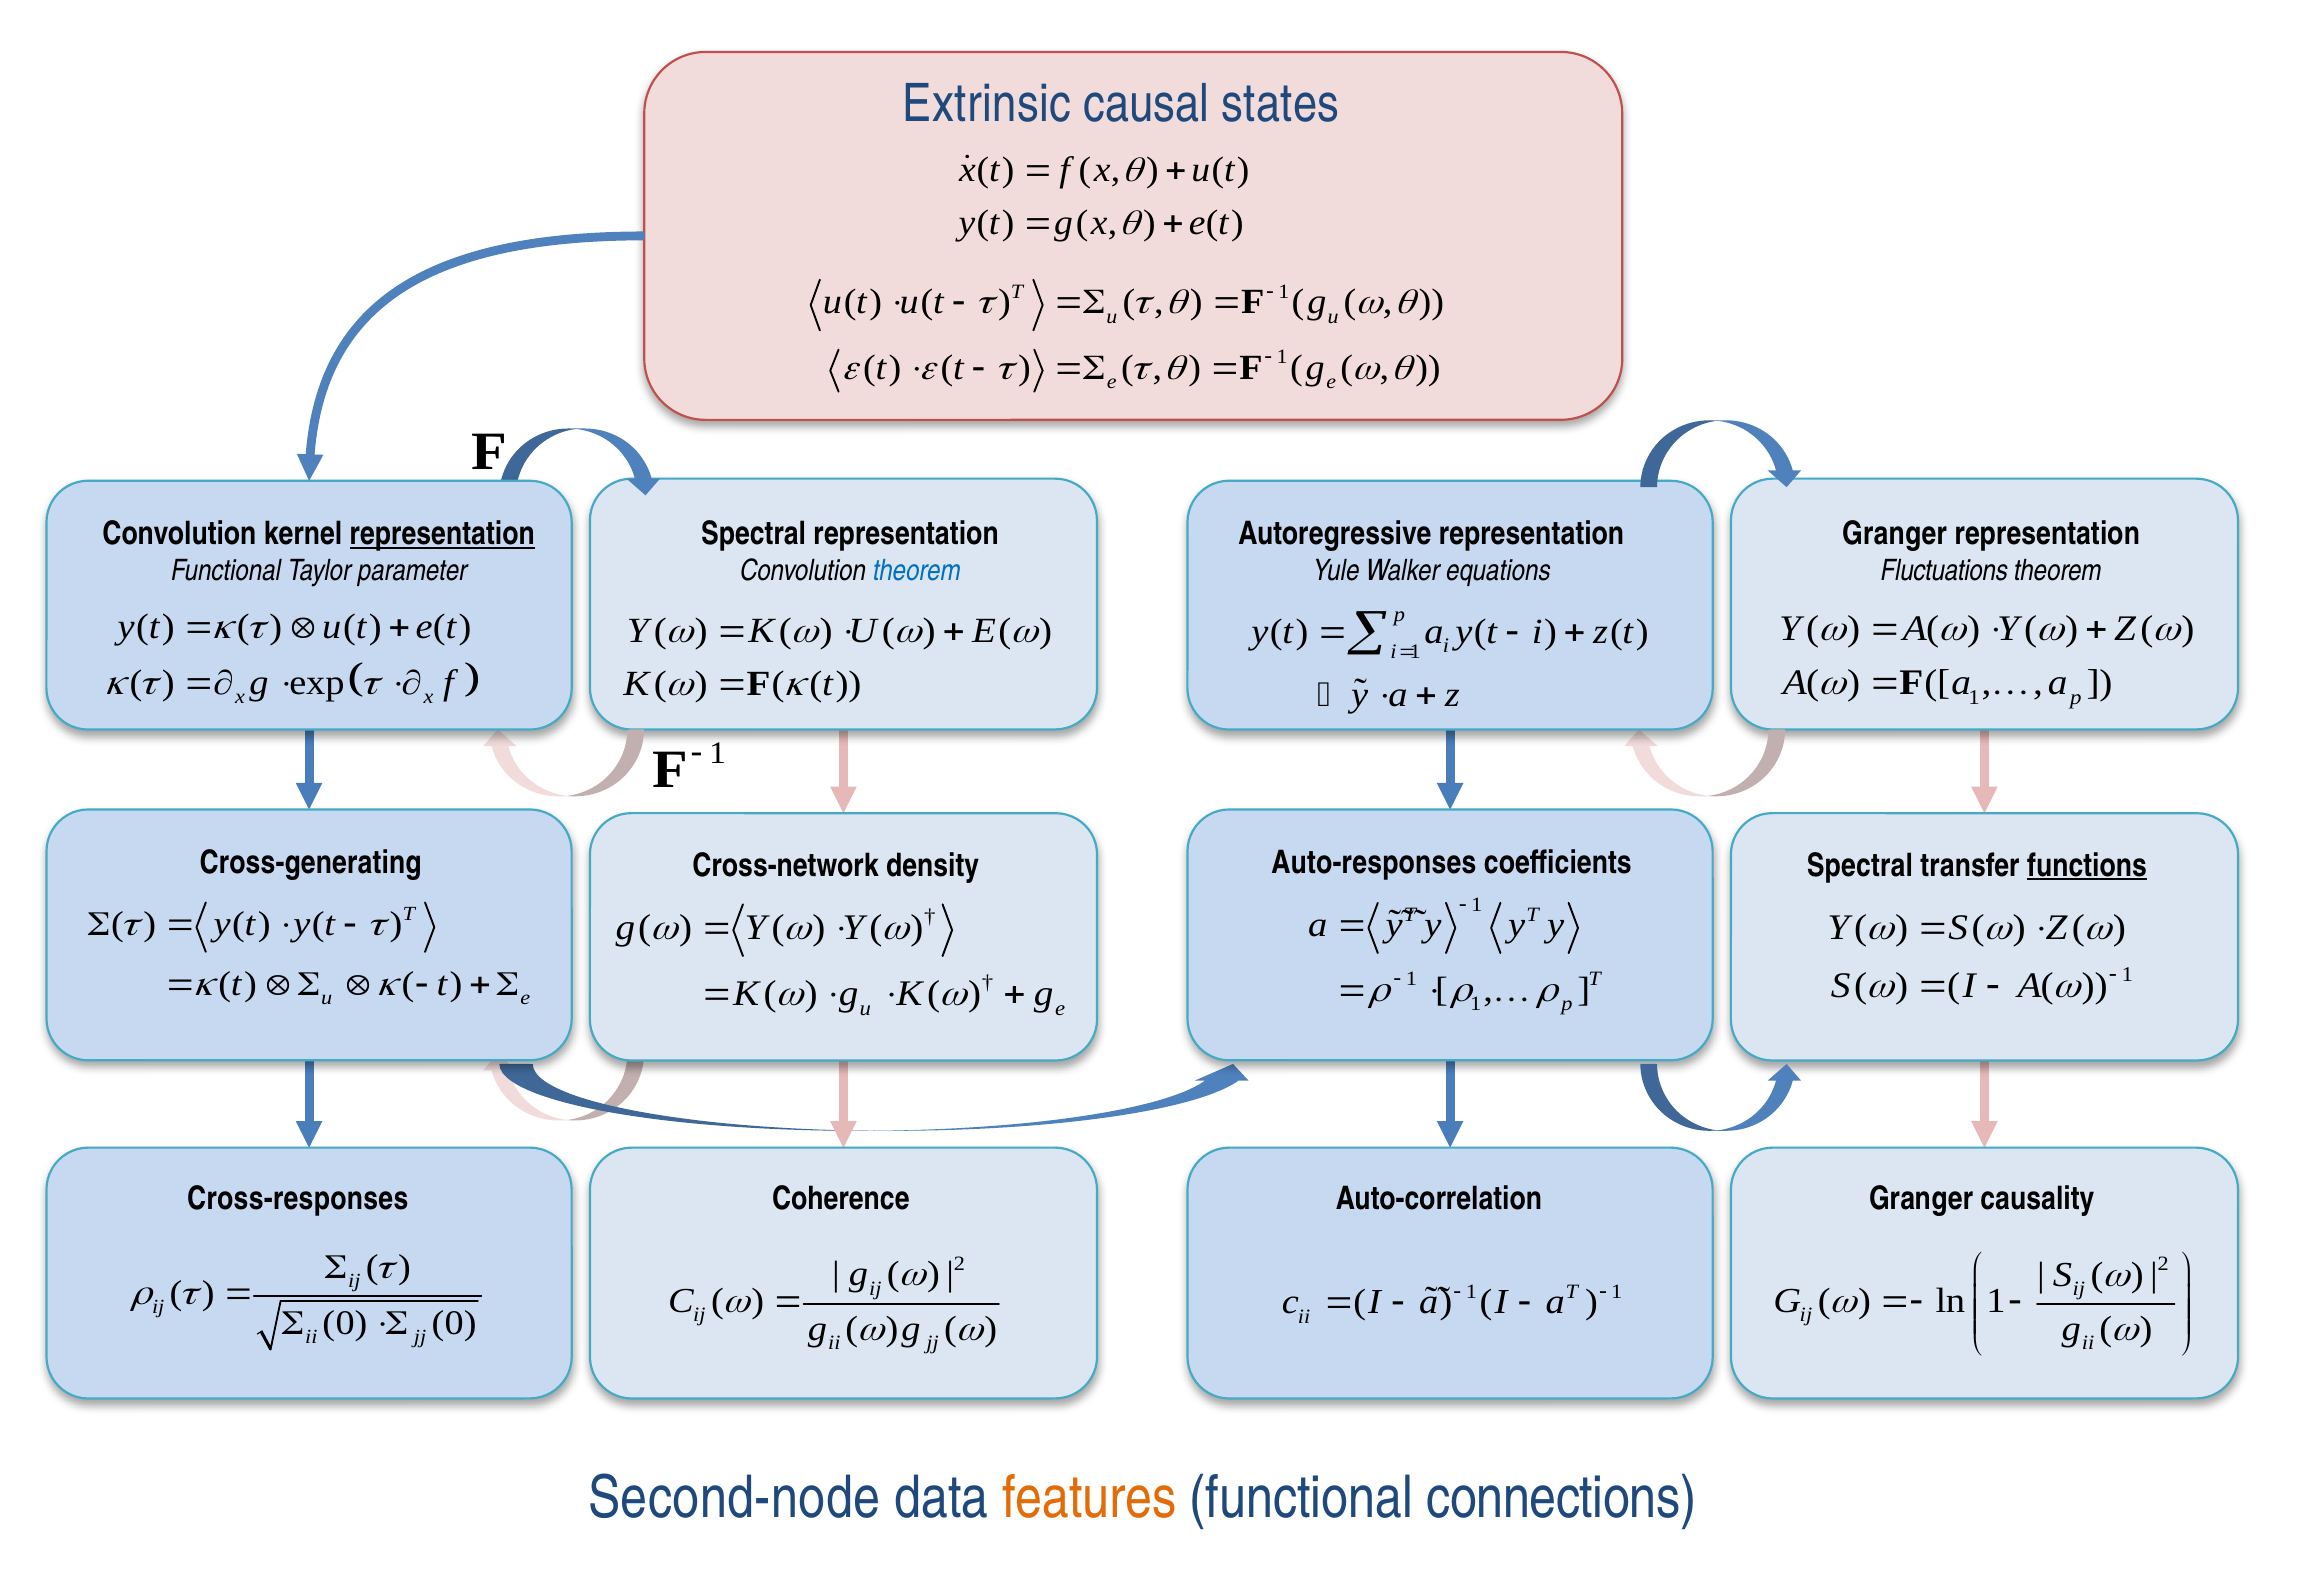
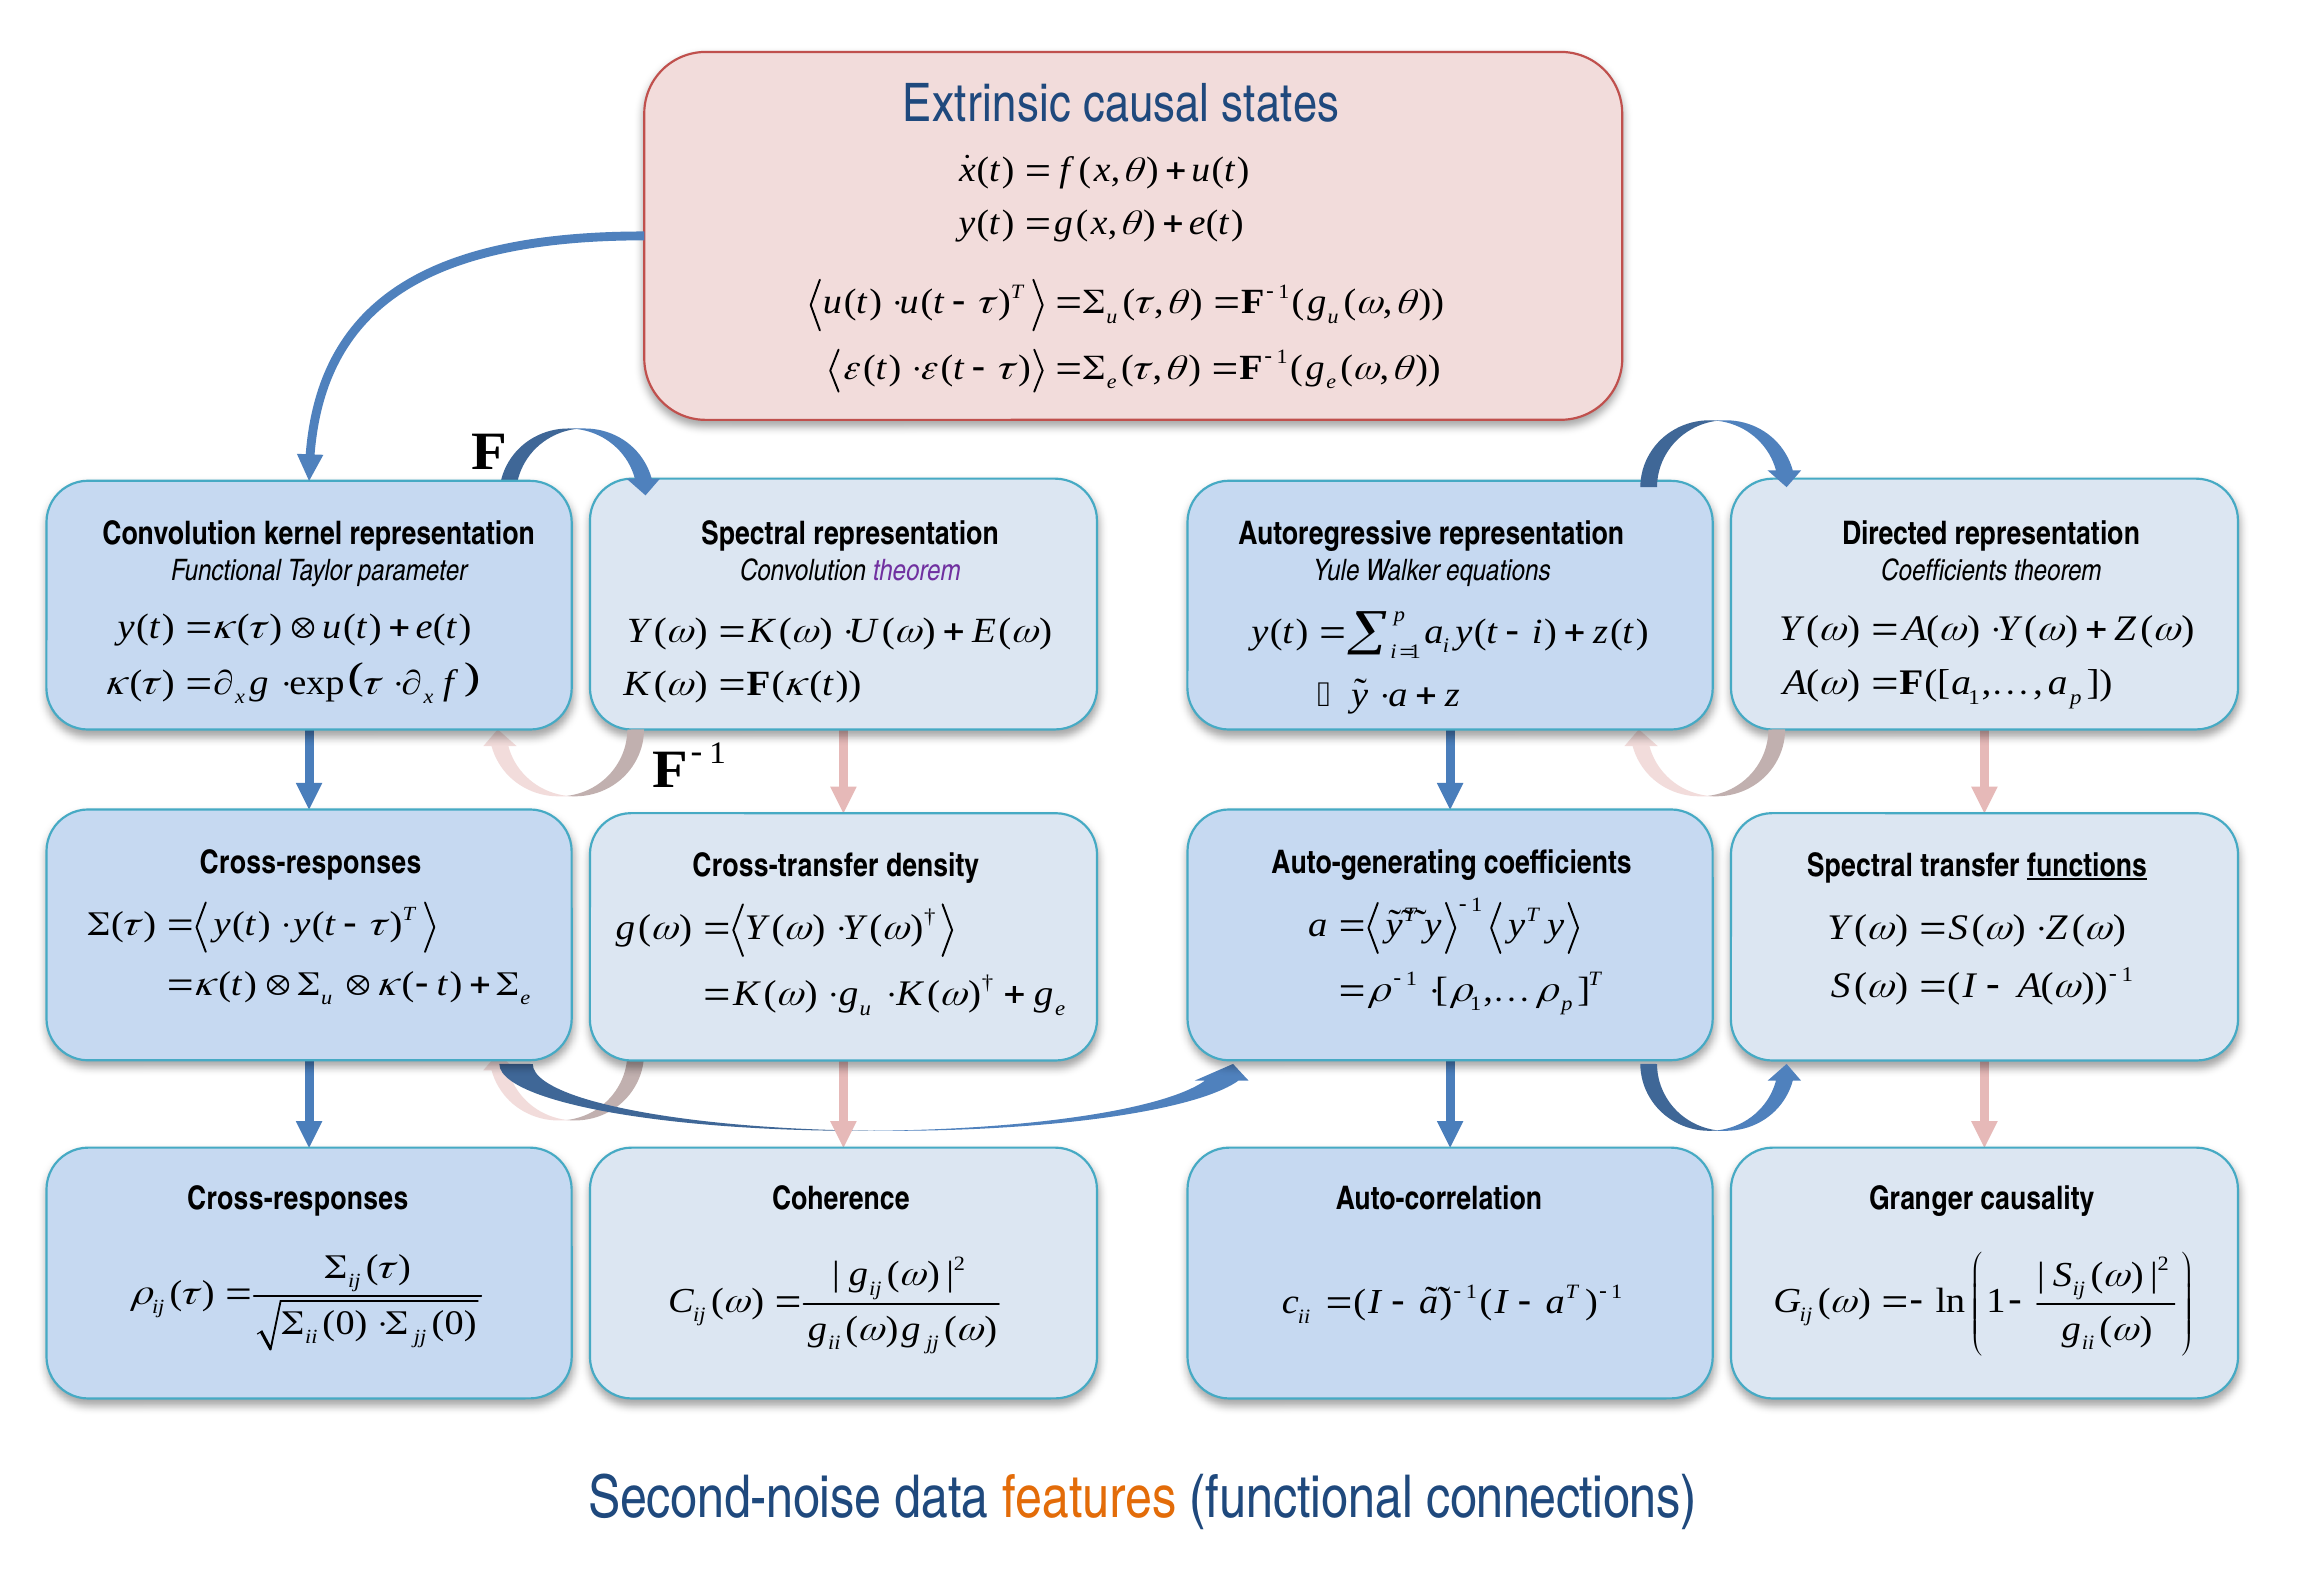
representation underline: present -> none (442, 534)
Granger: Granger -> Directed (1895, 534)
theorem colour: blue -> purple (917, 571)
Fluctuations: Fluctuations -> Coefficients (1944, 571)
Cross-generating: Cross-generating -> Cross-responses (310, 862)
Auto-responses: Auto-responses -> Auto-generating (1374, 862)
Cross-network: Cross-network -> Cross-transfer (785, 865)
Second-node: Second-node -> Second-noise (735, 1497)
